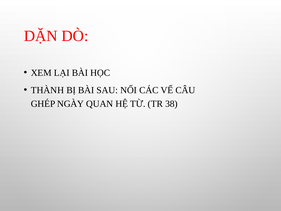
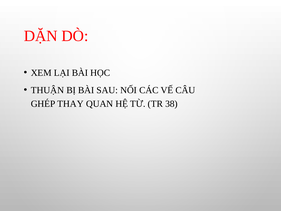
THÀNH: THÀNH -> THUẬN (47, 90)
NGÀY: NGÀY -> THAY (70, 104)
